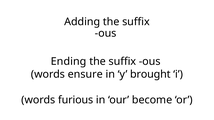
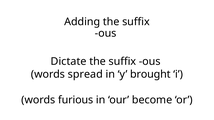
Ending: Ending -> Dictate (69, 62)
ensure: ensure -> spread (85, 74)
